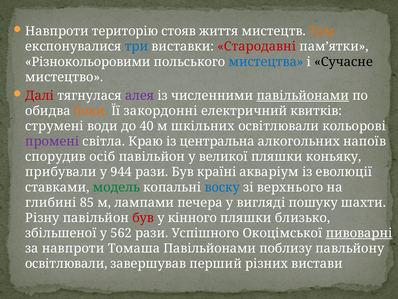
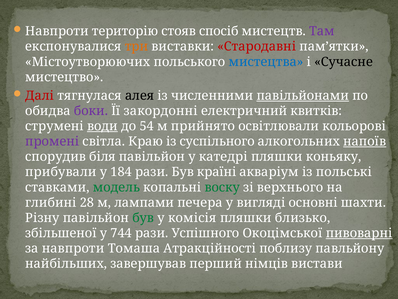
життя: життя -> спосіб (219, 31)
Там colour: orange -> purple (322, 31)
три colour: blue -> orange (136, 46)
Різнокольоровими: Різнокольоровими -> Містоутворюючих (88, 62)
алея colour: purple -> black (140, 96)
боки colour: orange -> purple (91, 111)
води underline: none -> present (102, 126)
40: 40 -> 54 (147, 126)
шкільних: шкільних -> прийнято (203, 126)
центральна: центральна -> суспільного (217, 141)
напоїв underline: none -> present (365, 141)
осіб: осіб -> біля (102, 157)
великої: великої -> катедрі (223, 157)
944: 944 -> 184 (121, 172)
еволюції: еволюції -> польські (344, 172)
воску colour: blue -> green (222, 187)
85: 85 -> 28 (87, 202)
пошуку: пошуку -> основні (313, 202)
був colour: red -> green (143, 217)
кінного: кінного -> комісія (192, 217)
562: 562 -> 744 (121, 233)
Томаша Павільйонами: Павільйонами -> Атракційності (210, 248)
освітлювали: освітлювали -> найбільших (66, 263)
різних: різних -> німців (267, 263)
